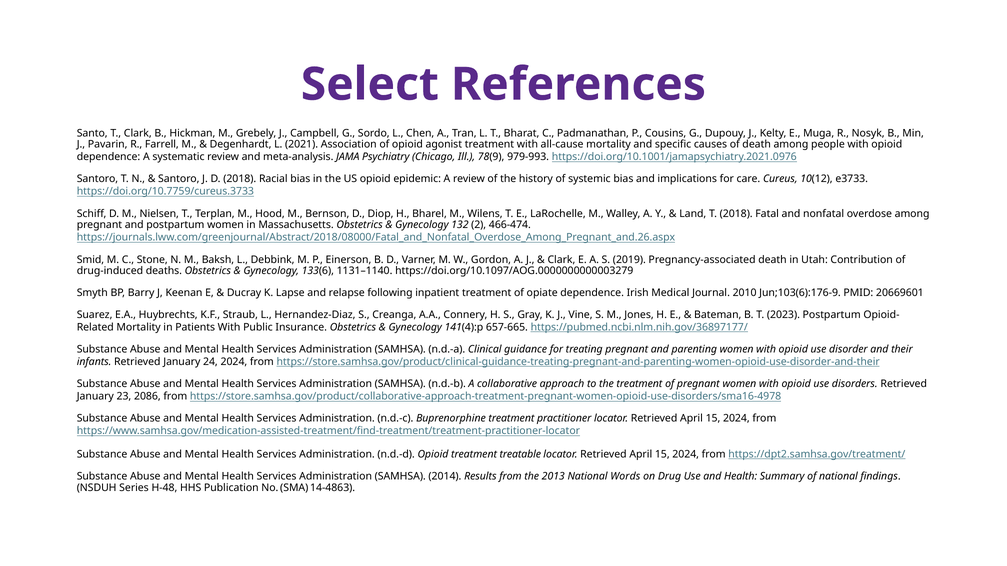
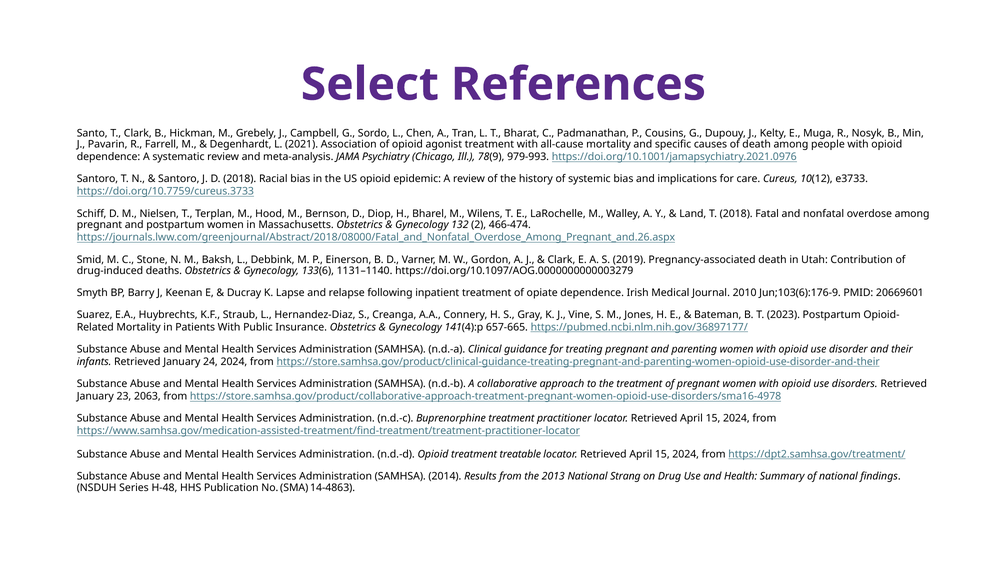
2086: 2086 -> 2063 (147, 397)
Words: Words -> Strang (625, 477)
